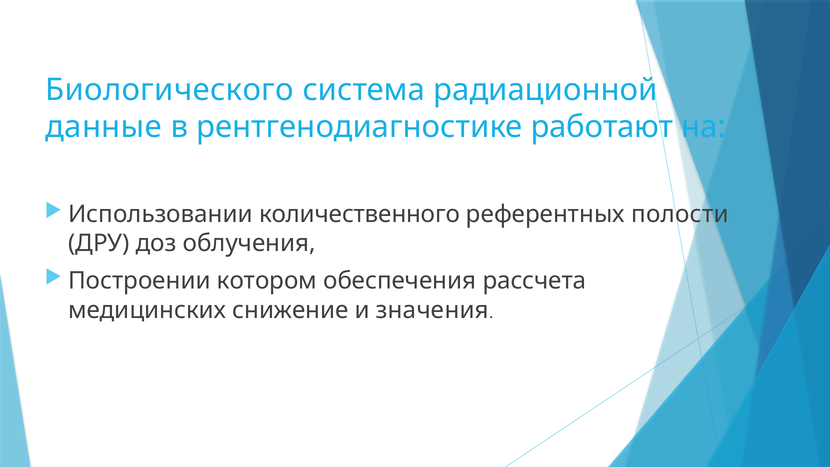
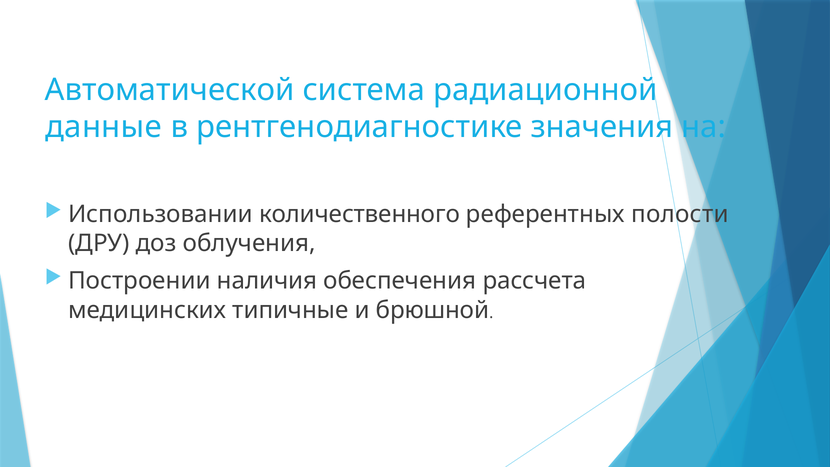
Биологического: Биологического -> Автоматической (170, 90)
работают: работают -> значения (602, 127)
котором: котором -> наличия (267, 281)
снижение: снижение -> типичные (290, 310)
значения: значения -> брюшной (432, 310)
